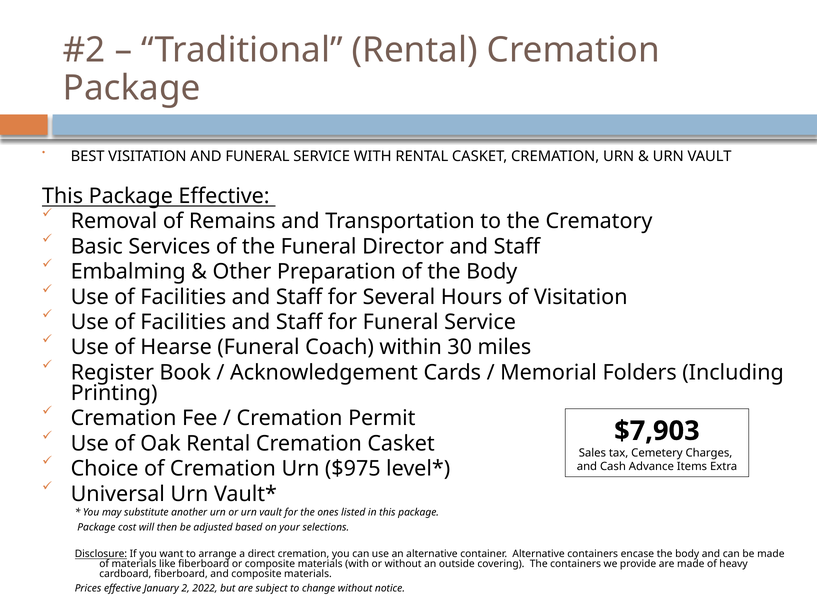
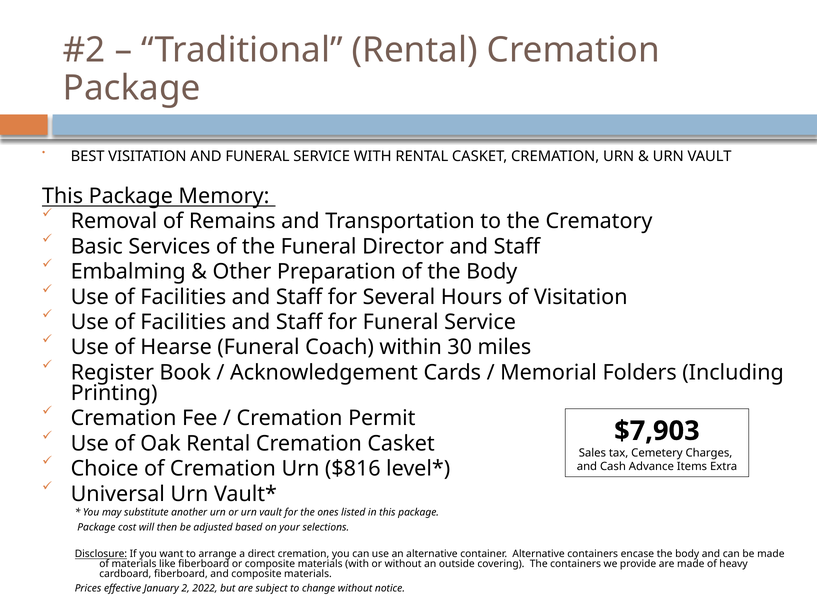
Package Effective: Effective -> Memory (224, 196)
$975: $975 -> $816 (353, 469)
